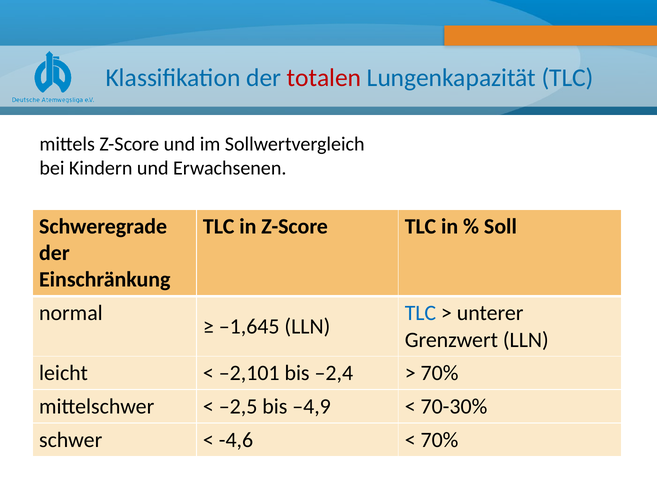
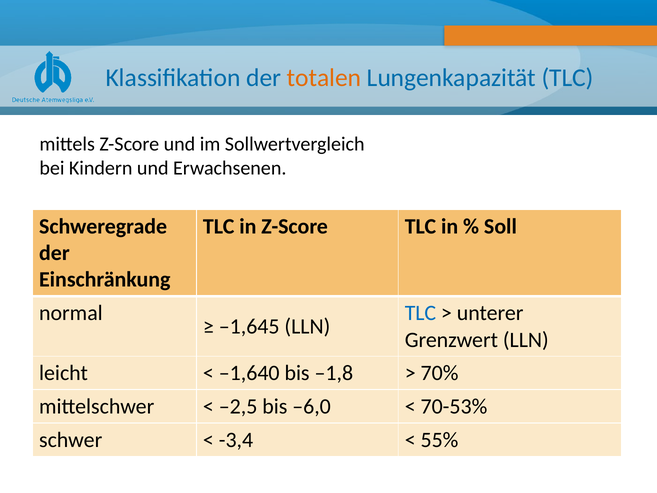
totalen colour: red -> orange (324, 78)
–2,101: –2,101 -> –1,640 (249, 373)
–2,4: –2,4 -> –1,8 (334, 373)
–4,9: –4,9 -> –6,0 (312, 406)
70-30%: 70-30% -> 70-53% (454, 406)
-4,6: -4,6 -> -3,4 (236, 440)
70%: 70% -> 55% (439, 440)
